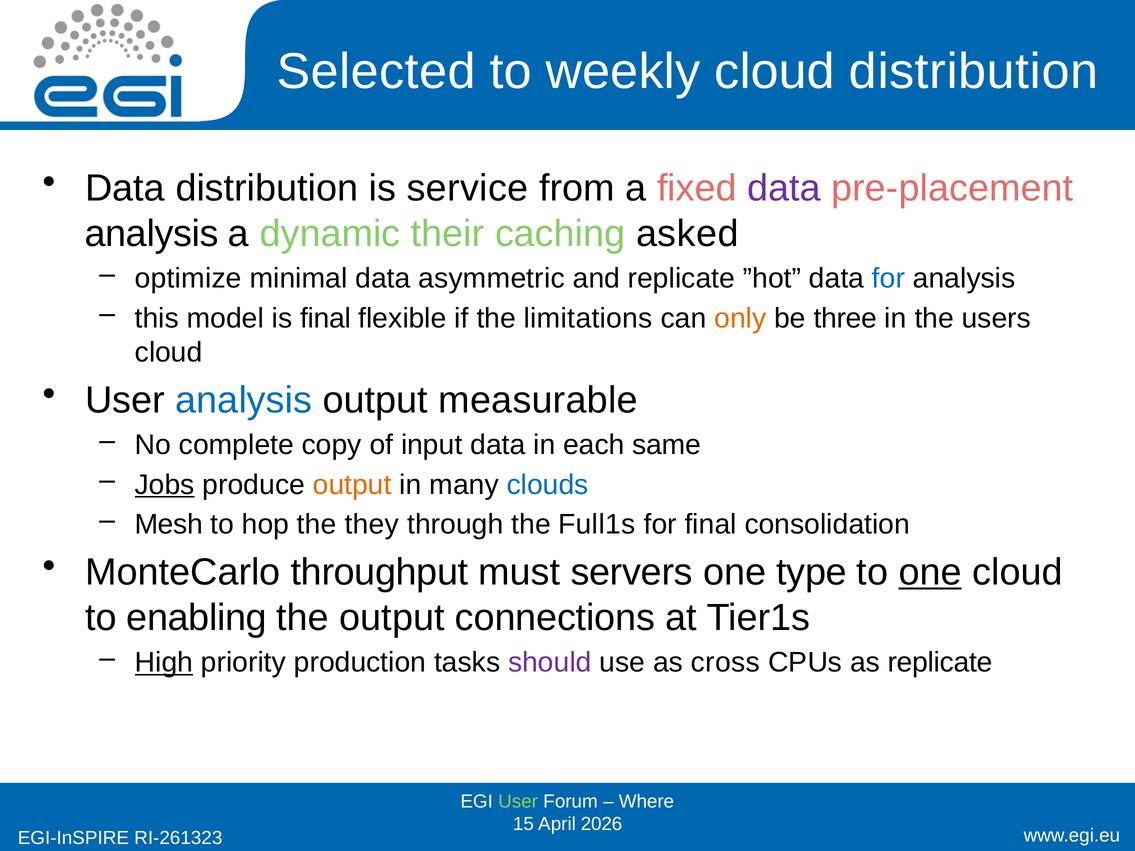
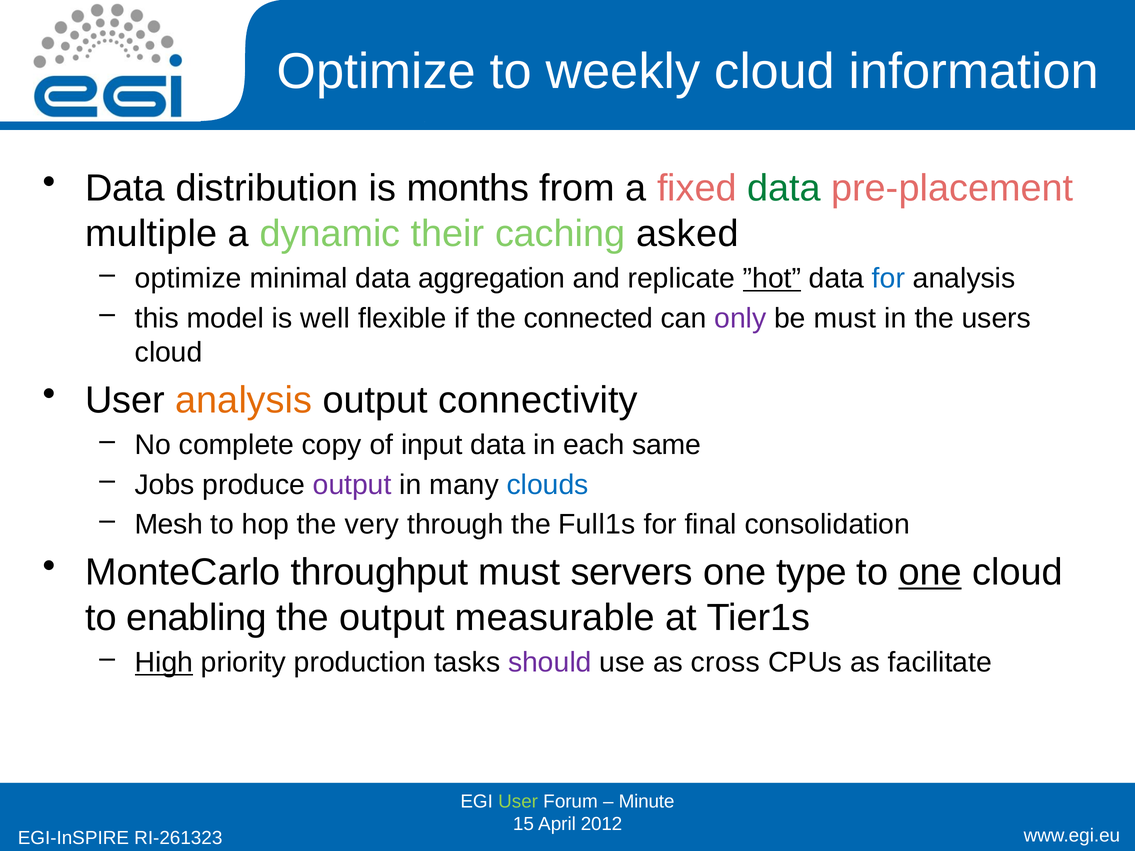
Selected: Selected -> Optimize (376, 72)
cloud distribution: distribution -> information (974, 72)
service: service -> months (468, 189)
data colour: purple -> green (784, 189)
analysis: analysis -> multiple (151, 234)
asymmetric: asymmetric -> aggregation (492, 279)
”hot underline: none -> present (772, 279)
is final: final -> well (325, 318)
limitations: limitations -> connected (588, 318)
only colour: orange -> purple (740, 318)
be three: three -> must (845, 318)
analysis colour: blue -> orange (244, 400)
measurable: measurable -> connectivity (538, 400)
Jobs underline: present -> none (165, 485)
output colour: orange -> purple (352, 485)
they: they -> very (372, 525)
connections: connections -> measurable (555, 618)
as replicate: replicate -> facilitate (940, 663)
Where: Where -> Minute (647, 802)
2026: 2026 -> 2012 (602, 824)
